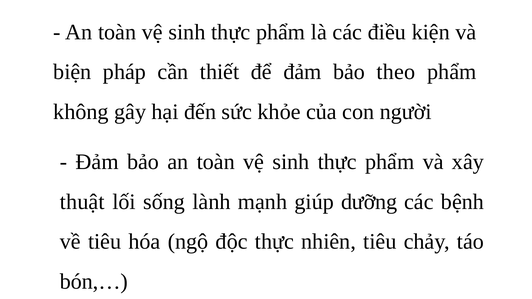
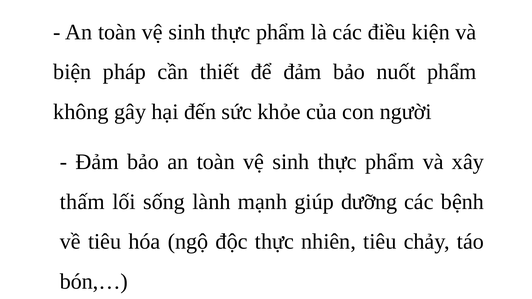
theo: theo -> nuốt (396, 72)
thuật: thuật -> thấm (82, 202)
